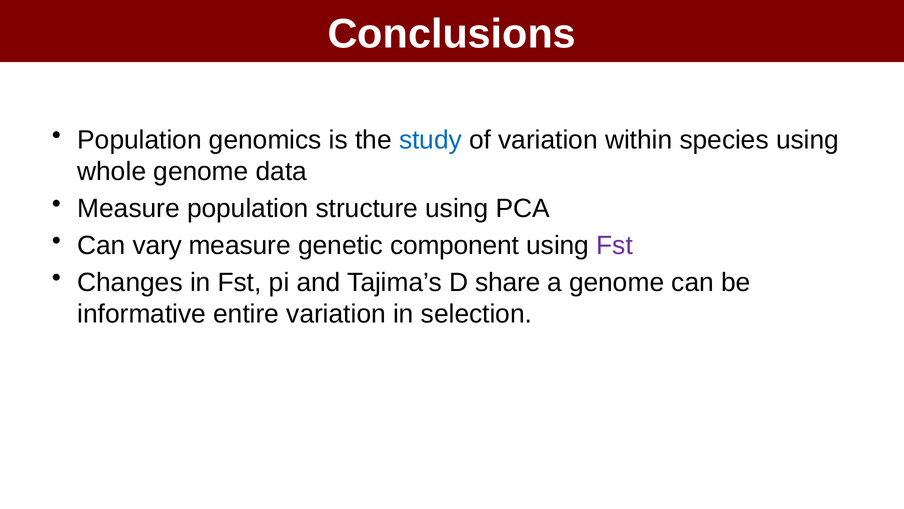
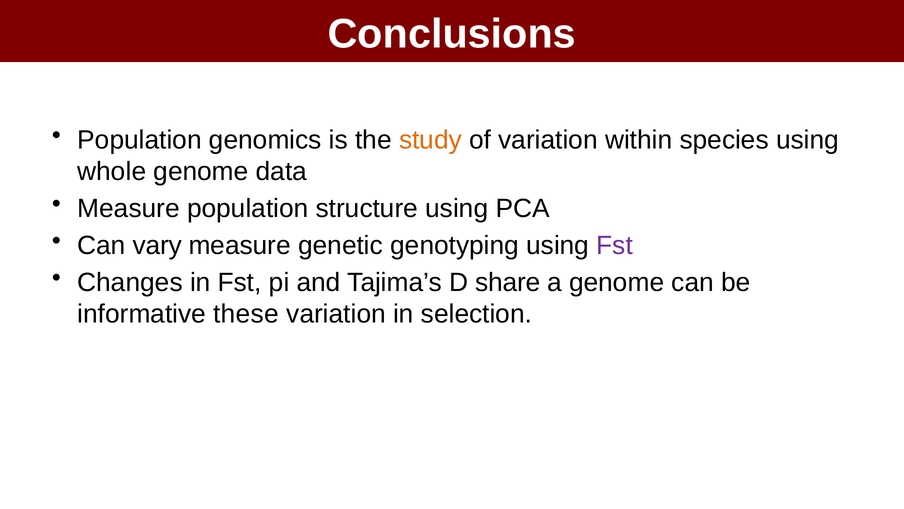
study colour: blue -> orange (430, 140)
component: component -> genotyping (455, 245)
entire: entire -> these (246, 314)
